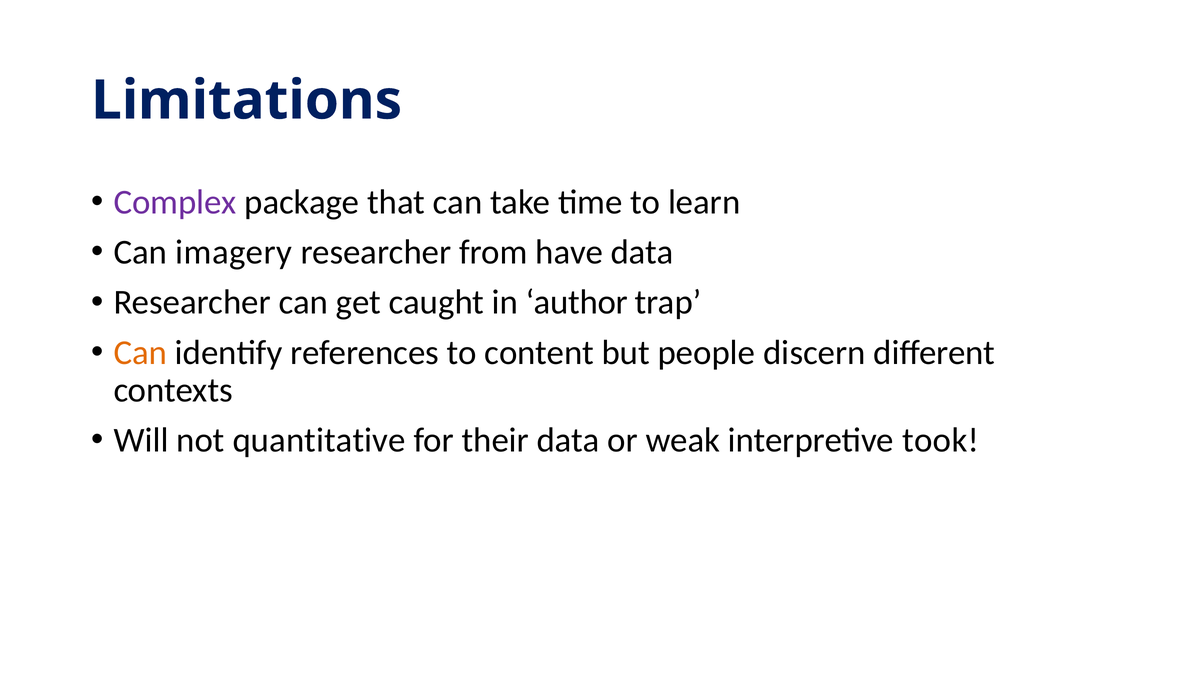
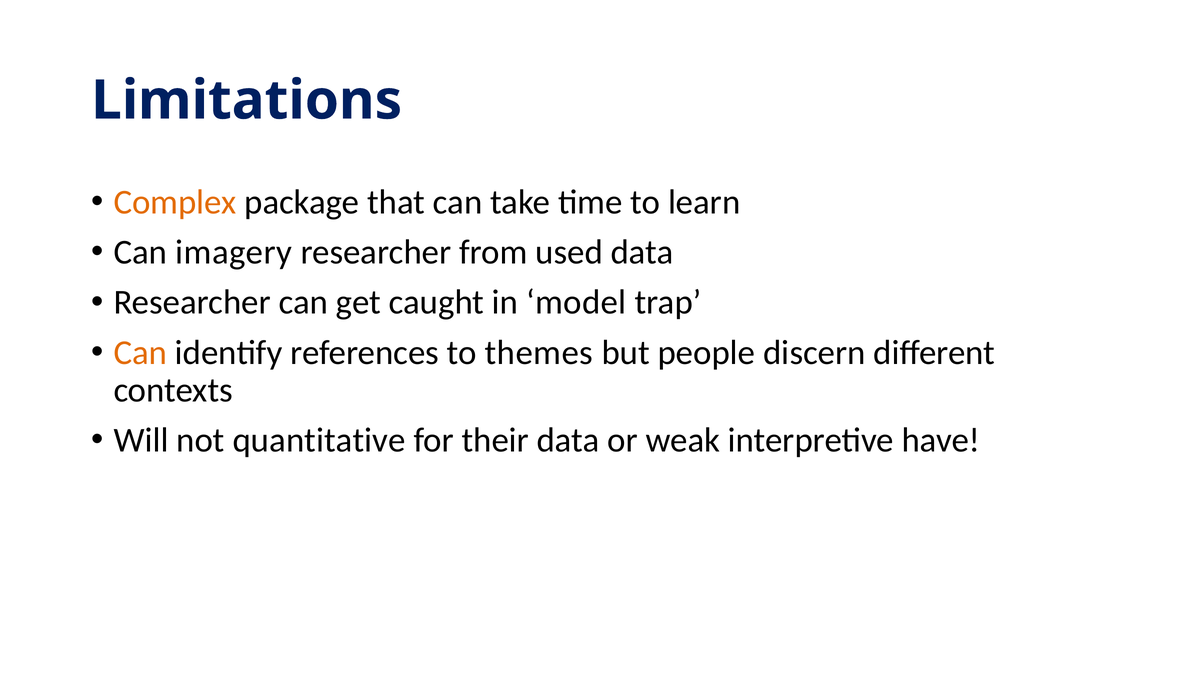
Complex colour: purple -> orange (175, 202)
have: have -> used (569, 252)
author: author -> model (576, 302)
content: content -> themes (539, 352)
took: took -> have (941, 440)
